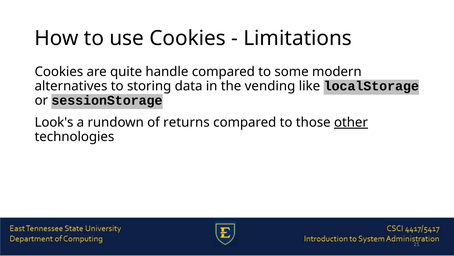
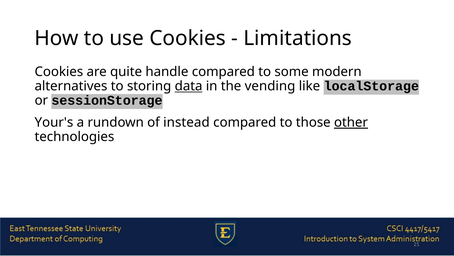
data underline: none -> present (189, 86)
Look's: Look's -> Your's (54, 122)
returns: returns -> instead (186, 122)
